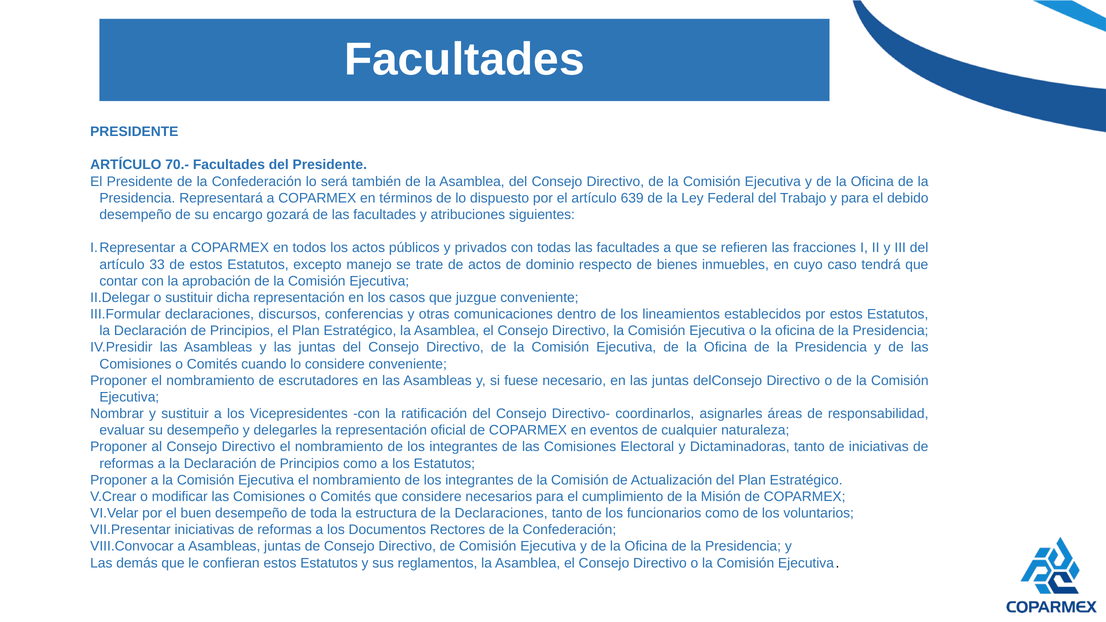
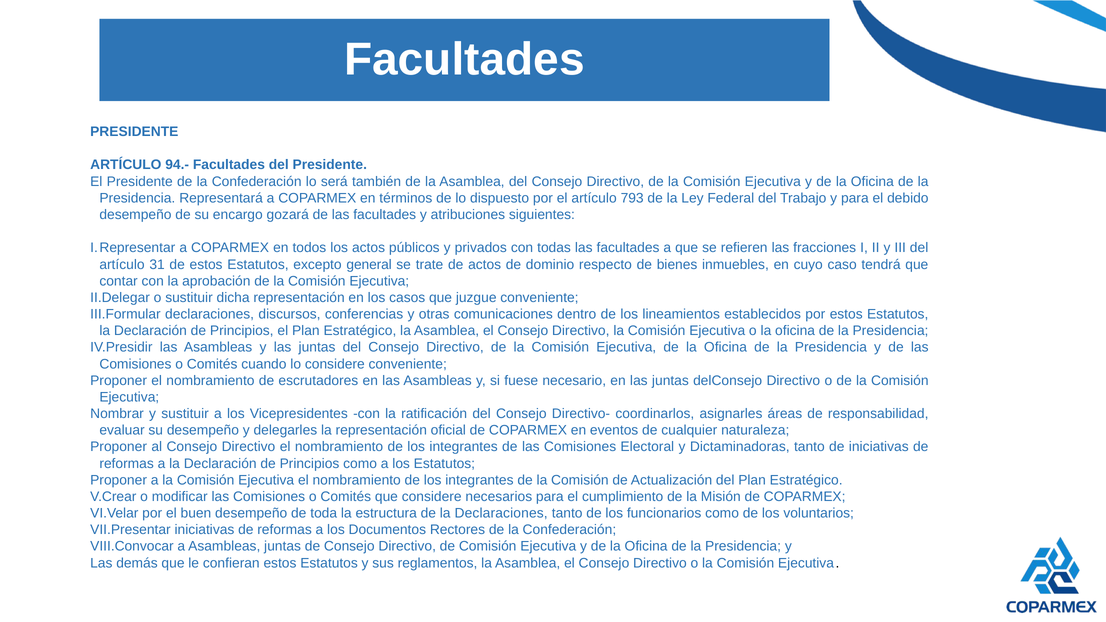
70.-: 70.- -> 94.- (177, 165)
639: 639 -> 793 (632, 198)
33: 33 -> 31 (157, 265)
manejo: manejo -> general (369, 265)
